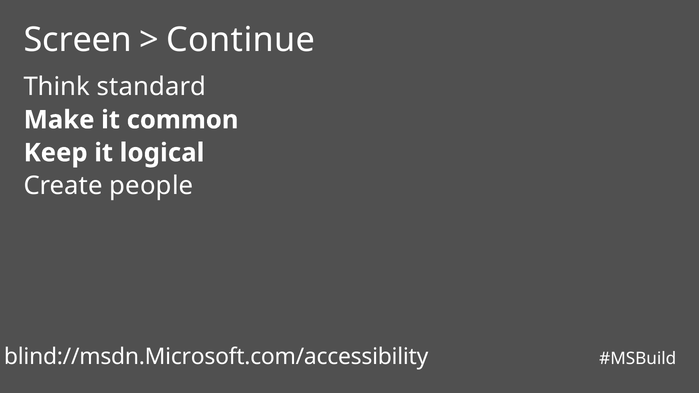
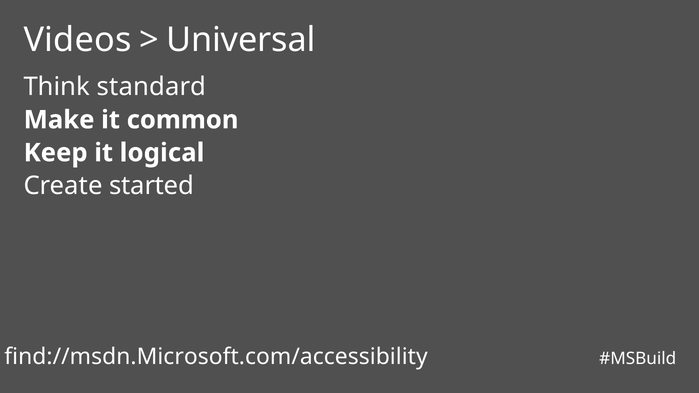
Screen: Screen -> Videos (78, 40)
Continue: Continue -> Universal (241, 40)
people: people -> started (152, 186)
blind://msdn.Microsoft.com/accessibility: blind://msdn.Microsoft.com/accessibility -> find://msdn.Microsoft.com/accessibility (216, 357)
